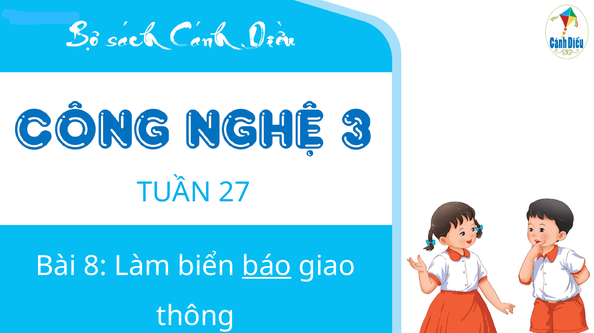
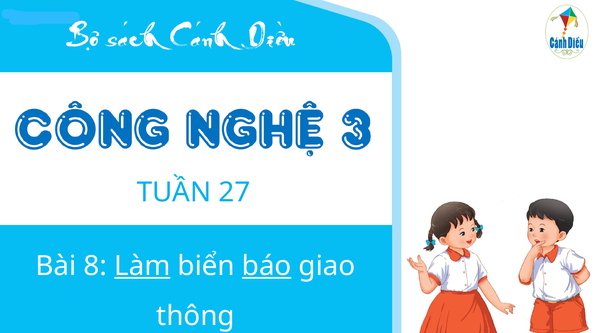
Làm underline: none -> present (142, 267)
